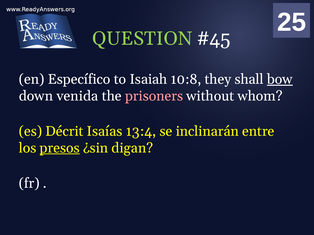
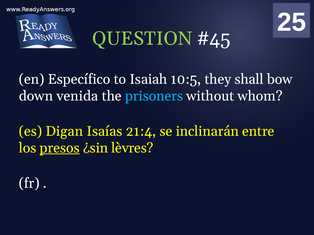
10:8: 10:8 -> 10:5 (186, 79)
bow underline: present -> none (280, 79)
prisoners colour: pink -> light blue (154, 96)
Décrit: Décrit -> Digan (64, 132)
13:4: 13:4 -> 21:4 (141, 132)
digan: digan -> lèvres (132, 148)
